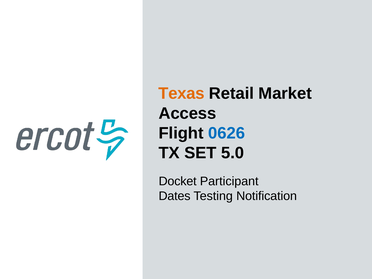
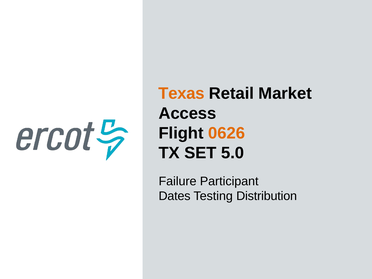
0626 colour: blue -> orange (227, 133)
Docket: Docket -> Failure (178, 181)
Notification: Notification -> Distribution (267, 196)
